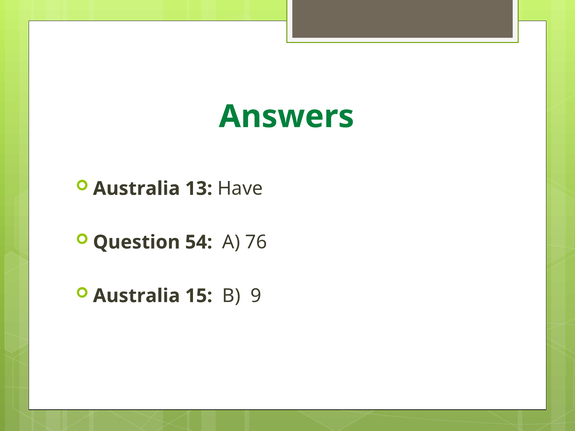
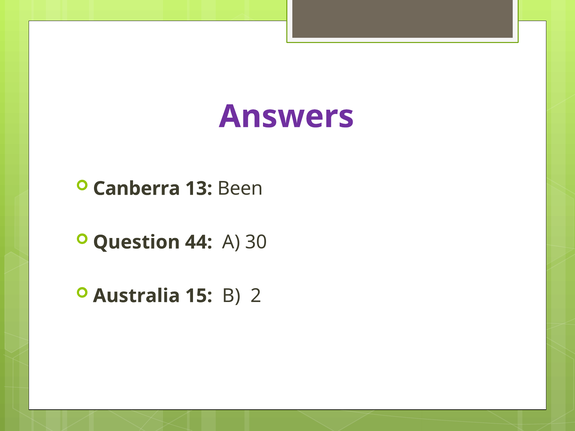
Answers colour: green -> purple (286, 117)
Australia: Australia -> Canberra (137, 189)
Have: Have -> Been (240, 189)
54: 54 -> 44 (199, 242)
76: 76 -> 30 (256, 242)
9: 9 -> 2 (256, 296)
